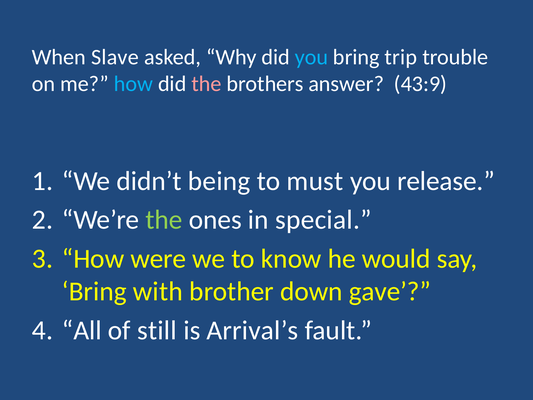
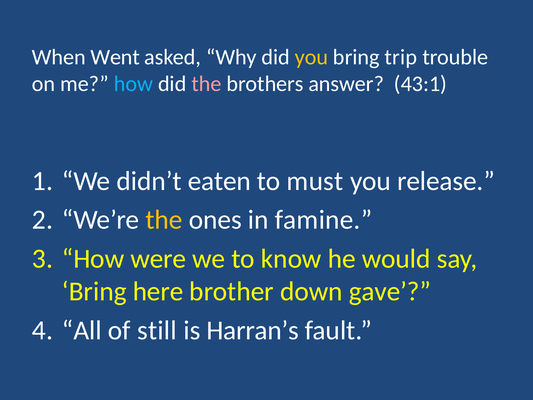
Slave: Slave -> Went (115, 57)
you colour: light blue -> yellow (311, 57)
43:9: 43:9 -> 43:1 (421, 84)
being: being -> eaten (219, 181)
the colour: light green -> yellow (164, 220)
special: special -> famine (323, 220)
with: with -> here (158, 291)
Arrival’s: Arrival’s -> Harran’s (253, 330)
